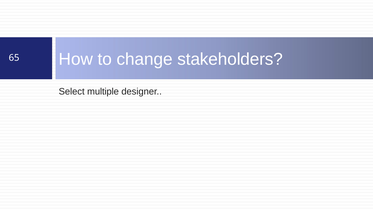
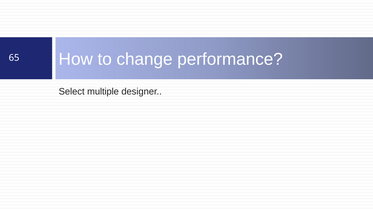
stakeholders: stakeholders -> performance (230, 59)
